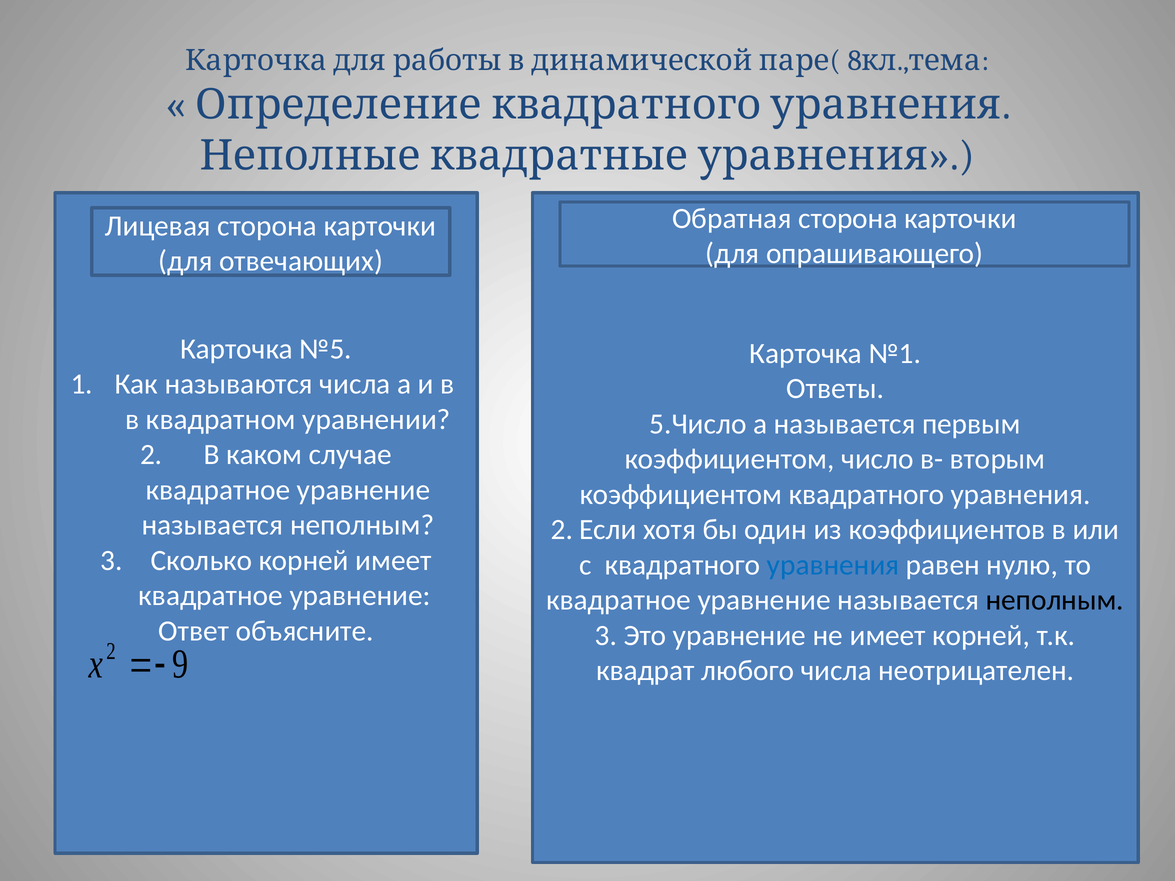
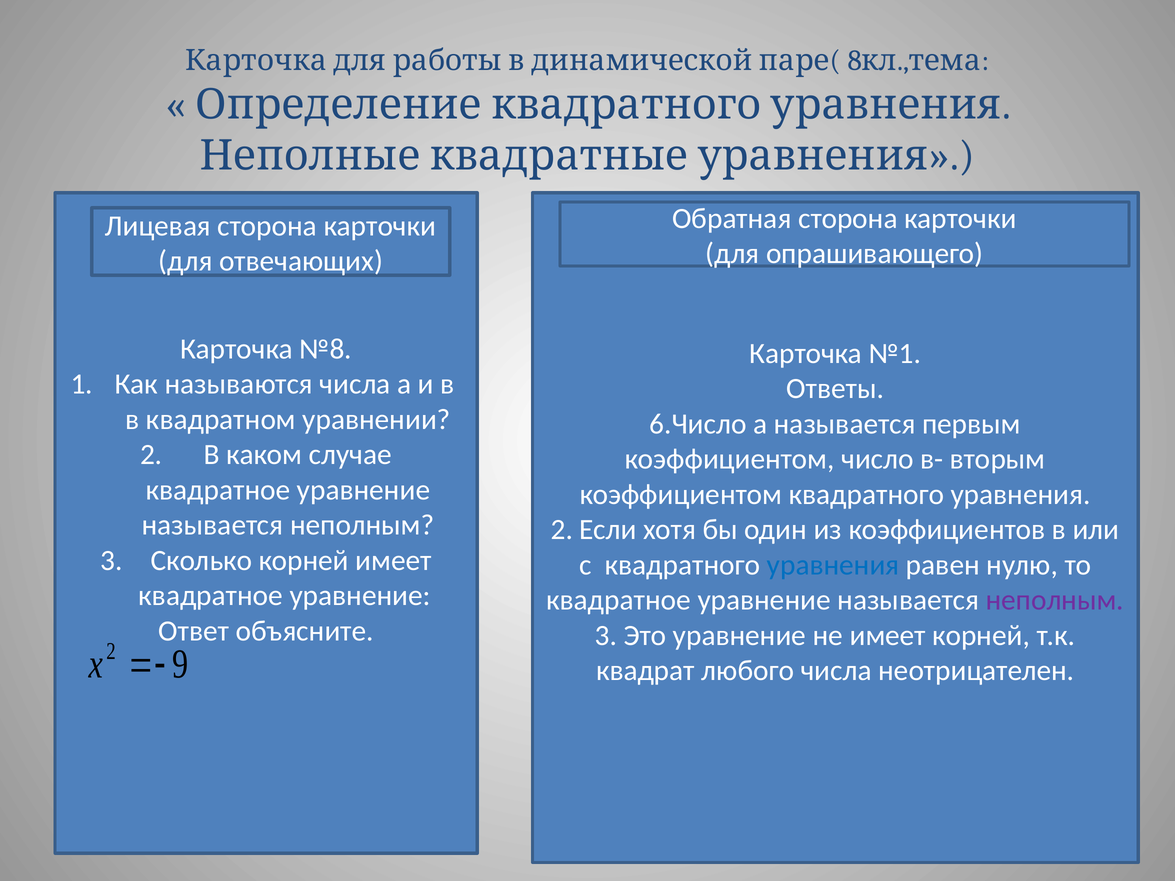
№5: №5 -> №8 (326, 349)
5.Число: 5.Число -> 6.Число (698, 424)
неполным colour: black -> purple (1055, 600)
